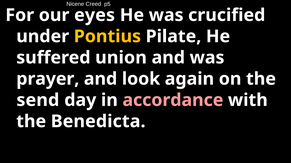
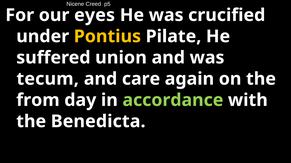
prayer: prayer -> tecum (48, 79)
look: look -> care (141, 79)
send: send -> from (38, 101)
accordance colour: pink -> light green (173, 101)
